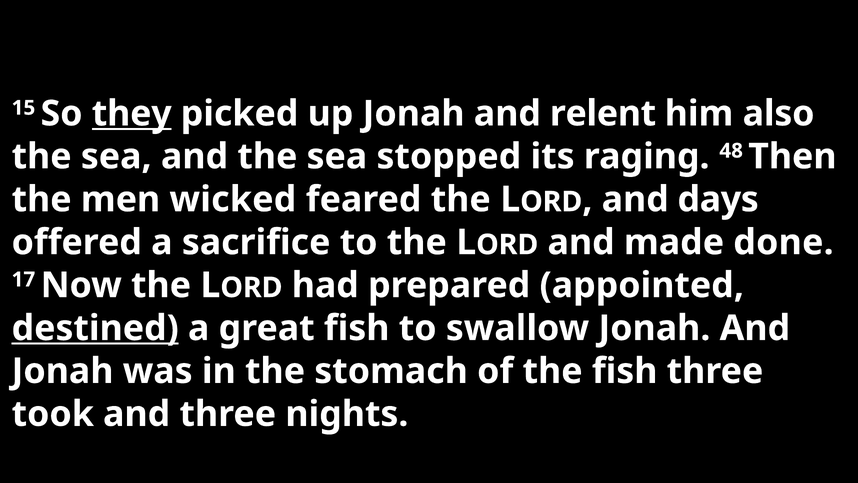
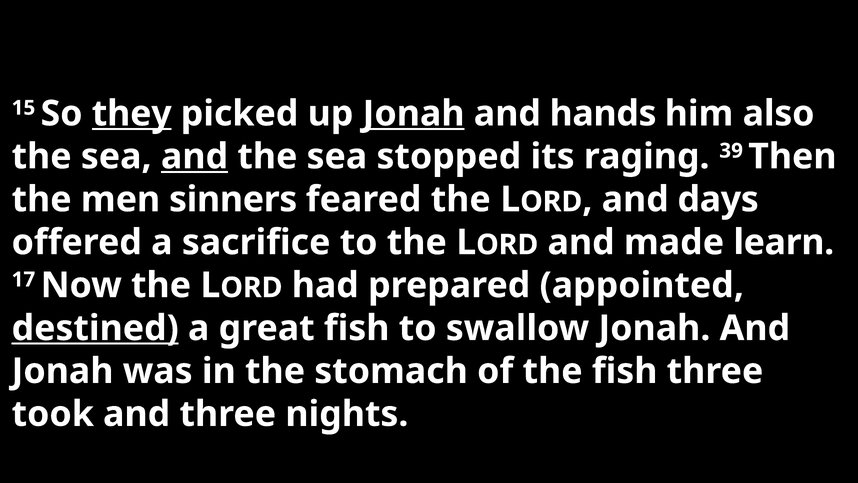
Jonah underline: none -> present (414, 114)
relent: relent -> hands (603, 114)
and underline: none -> present (195, 156)
48: 48 -> 39 (731, 151)
wicked: wicked -> sinners (233, 199)
done: done -> learn (784, 242)
